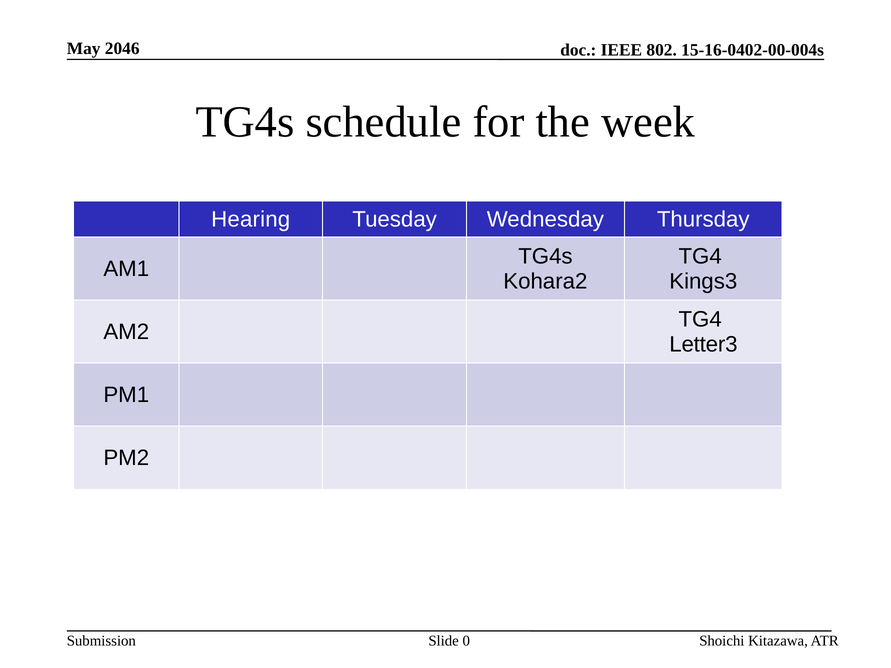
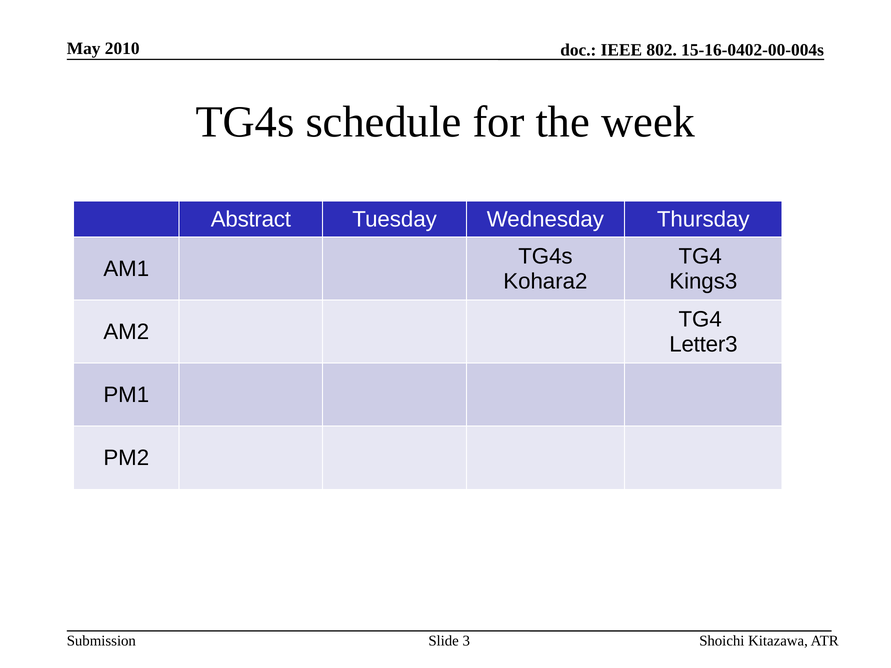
2046: 2046 -> 2010 (122, 49)
Hearing: Hearing -> Abstract (251, 219)
0: 0 -> 3 (466, 641)
